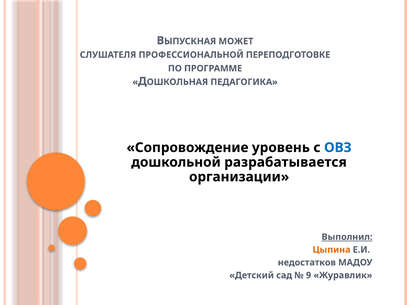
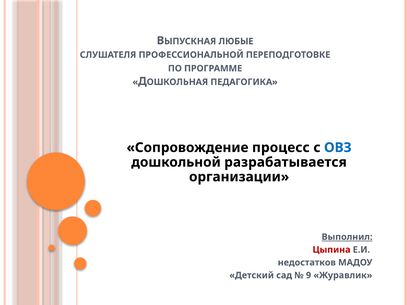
МОЖЕТ: МОЖЕТ -> ЛЮБЫЕ (236, 41)
уровень: уровень -> процесс (281, 148)
Цыпина colour: orange -> red (332, 250)
